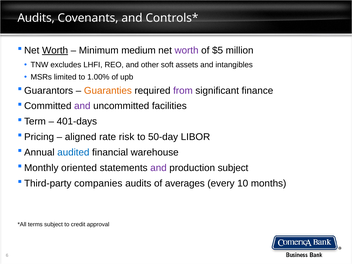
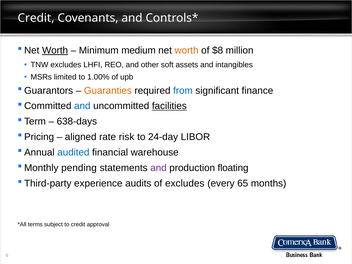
Audits: Audits -> Credit (36, 18)
worth colour: purple -> orange (187, 50)
$5: $5 -> $8 (218, 50)
from colour: purple -> blue (183, 91)
and colour: purple -> blue (82, 106)
facilities underline: none -> present (169, 106)
401-days: 401-days -> 638-days (77, 121)
50-day: 50-day -> 24-day (163, 137)
oriented: oriented -> pending (79, 168)
production subject: subject -> floating (233, 168)
companies: companies -> experience (98, 183)
of averages: averages -> excludes (185, 183)
10: 10 -> 65 (243, 183)
